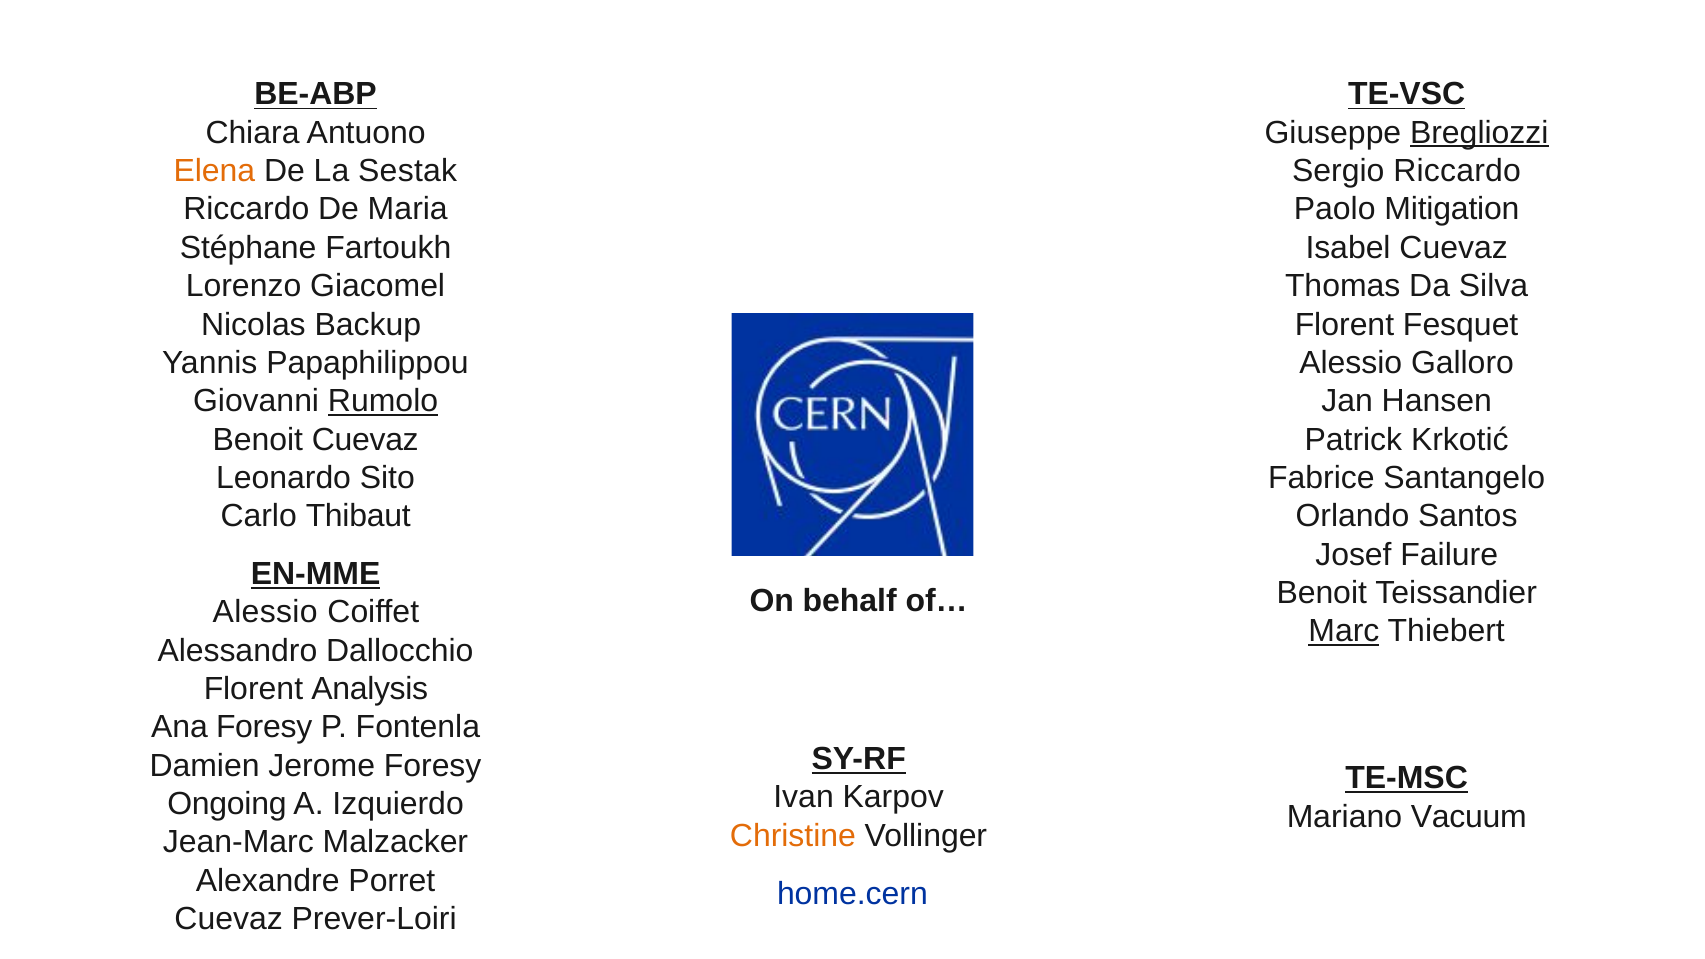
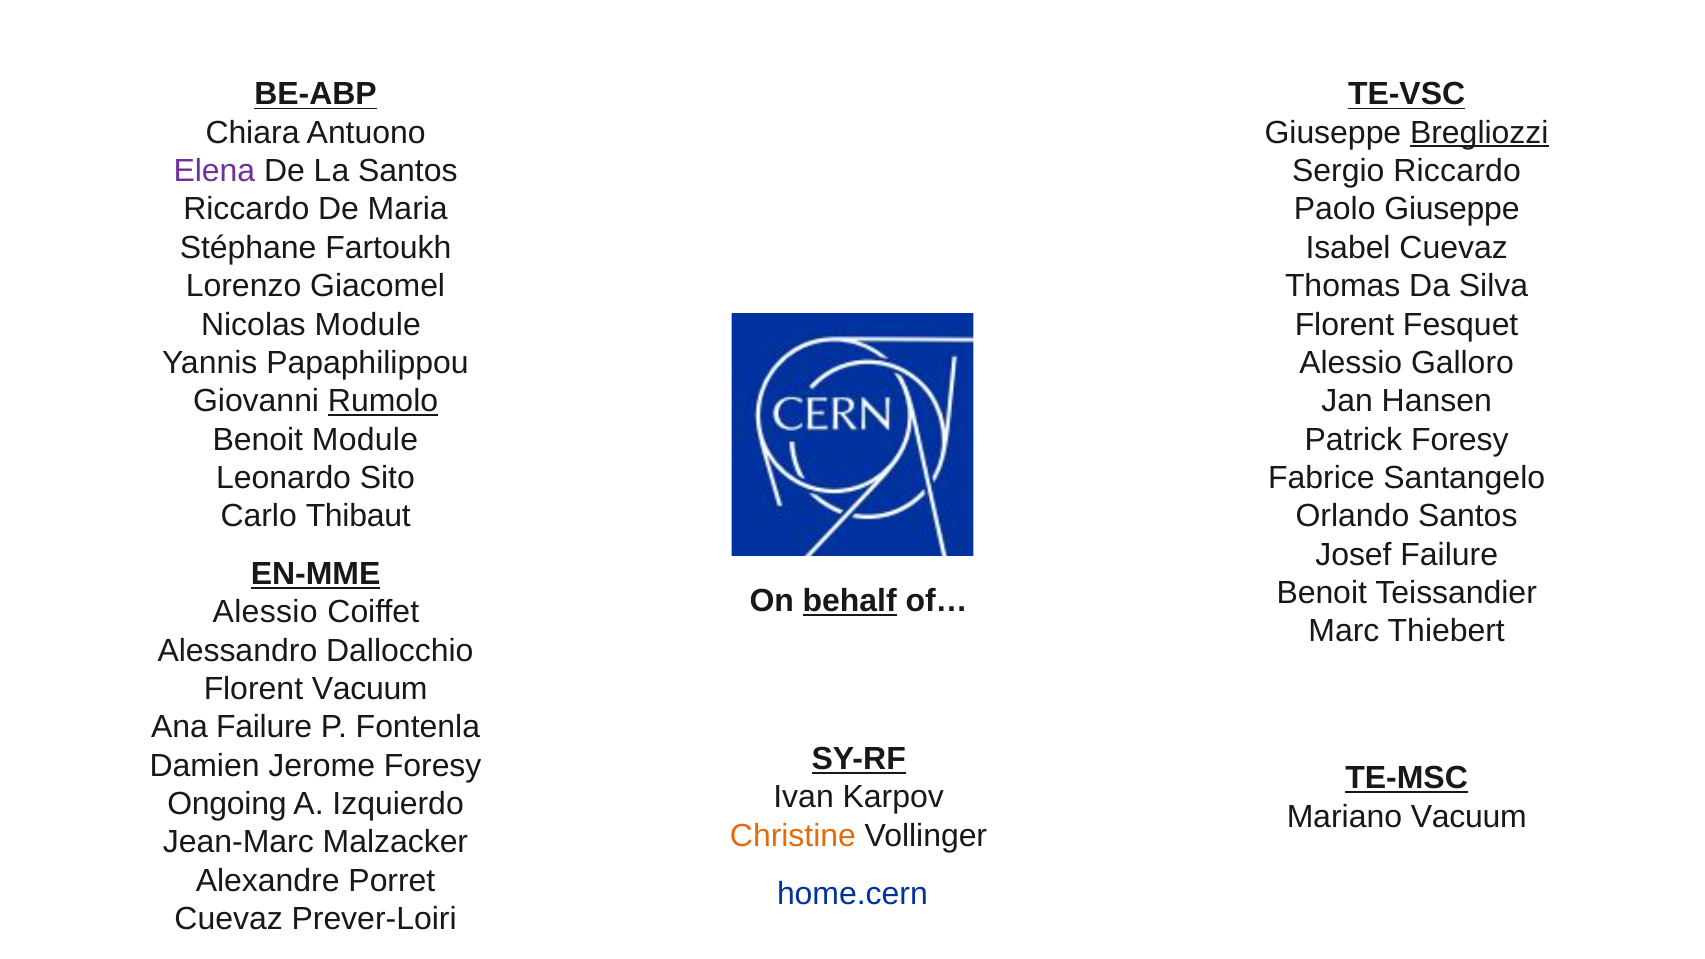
Elena colour: orange -> purple (214, 171)
La Sestak: Sestak -> Santos (408, 171)
Paolo Mitigation: Mitigation -> Giuseppe (1452, 209)
Nicolas Backup: Backup -> Module (368, 324)
Benoit Cuevaz: Cuevaz -> Module (365, 440)
Patrick Krkotić: Krkotić -> Foresy (1460, 440)
behalf underline: none -> present (850, 601)
Marc underline: present -> none (1344, 631)
Florent Analysis: Analysis -> Vacuum (370, 689)
Ana Foresy: Foresy -> Failure (264, 727)
